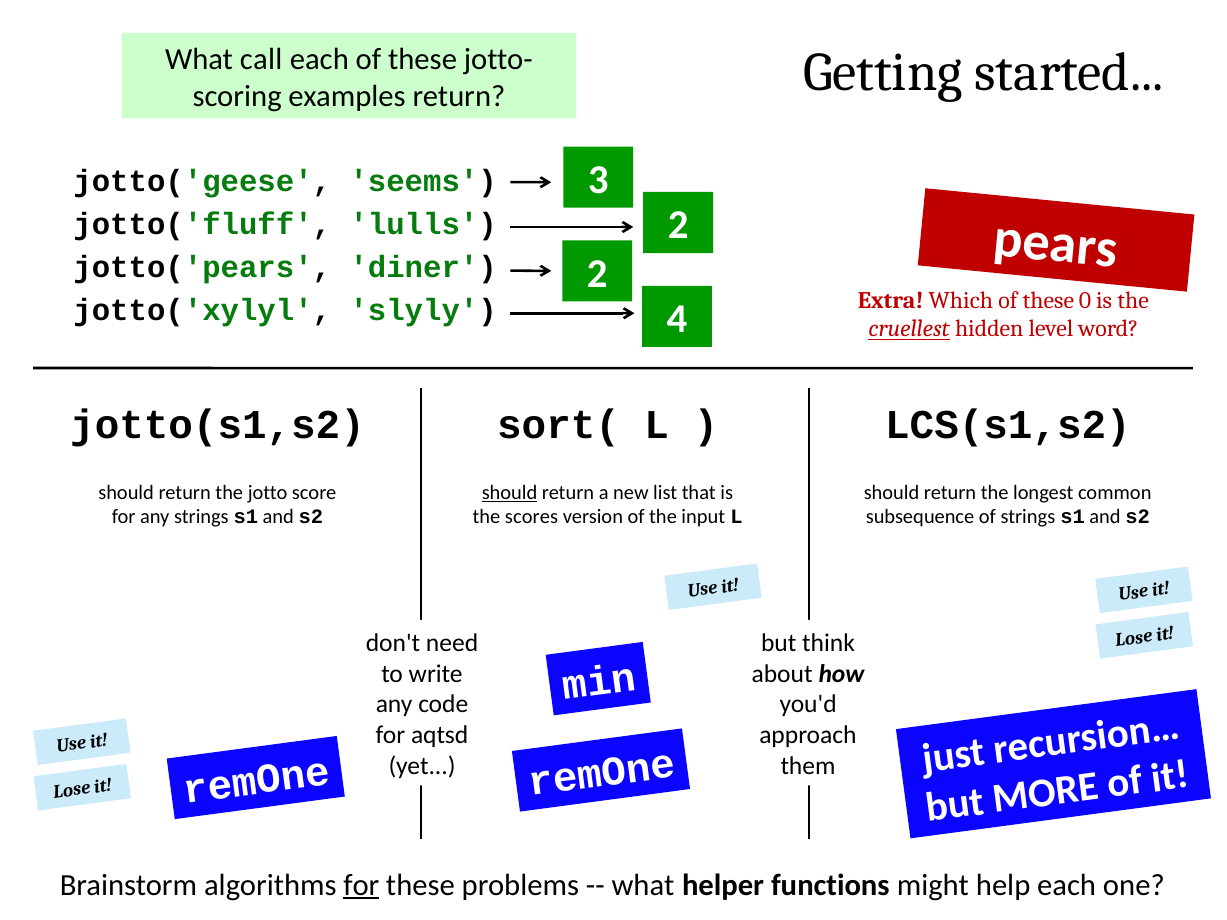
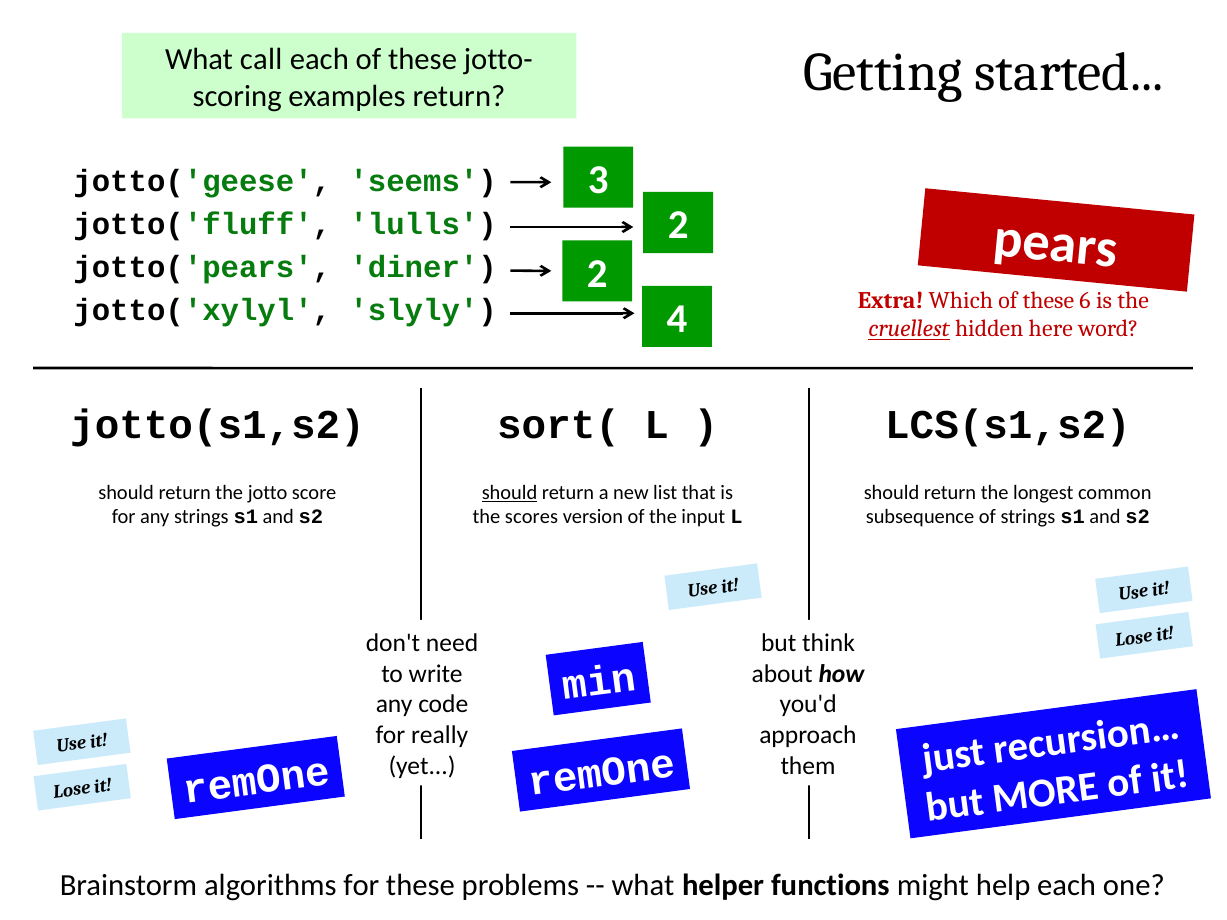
0: 0 -> 6 (1085, 300)
level: level -> here (1051, 329)
aqtsd: aqtsd -> really (440, 735)
for underline: present -> none (361, 885)
